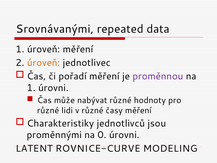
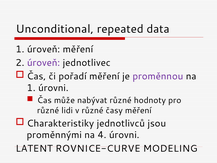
Srovnávanými: Srovnávanými -> Unconditional (55, 29)
úroveň colour: orange -> purple (44, 63)
0: 0 -> 4 (102, 135)
